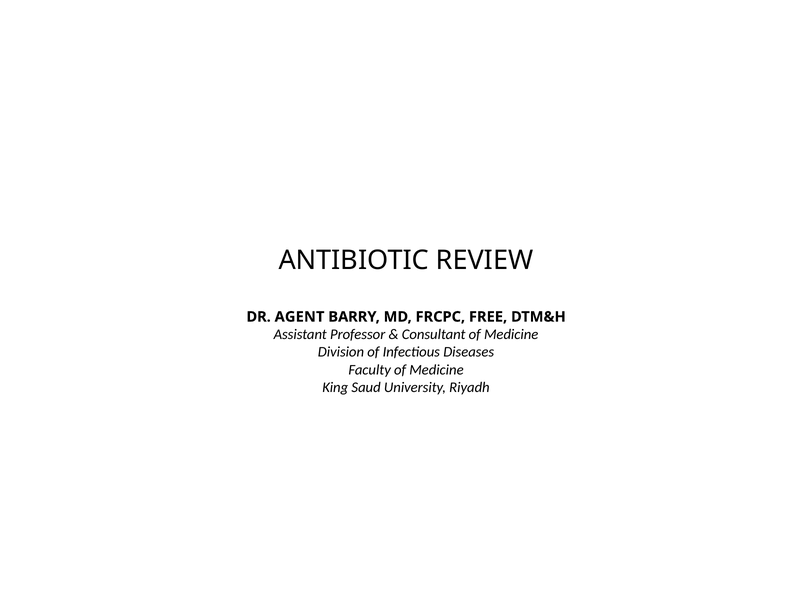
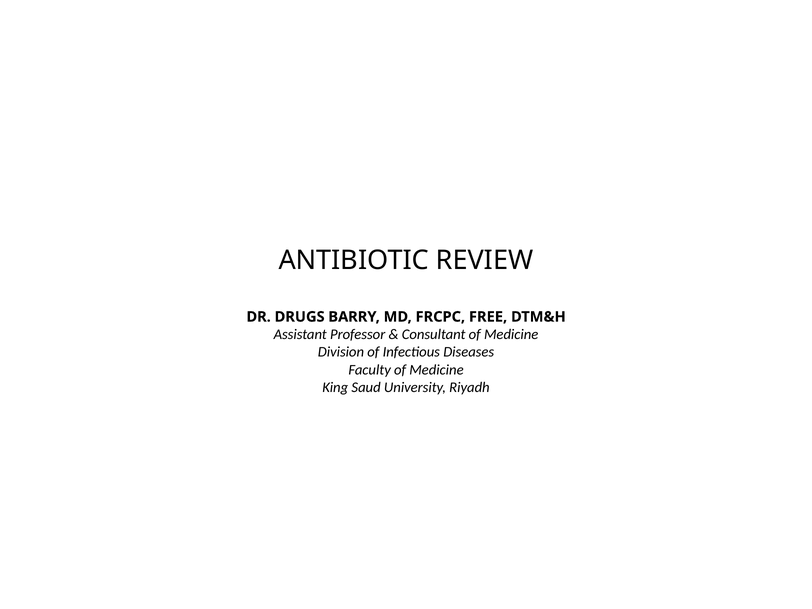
AGENT: AGENT -> DRUGS (300, 317)
